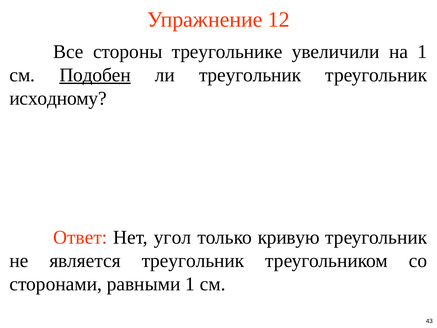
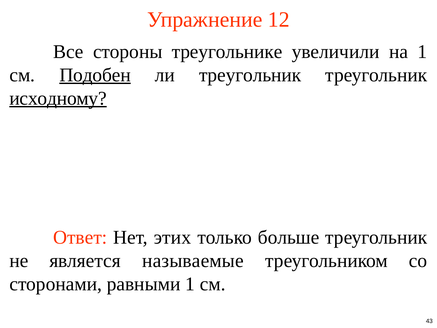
исходному underline: none -> present (58, 98)
угол: угол -> этих (172, 237)
кривую: кривую -> больше (289, 237)
является треугольник: треугольник -> называемые (193, 261)
